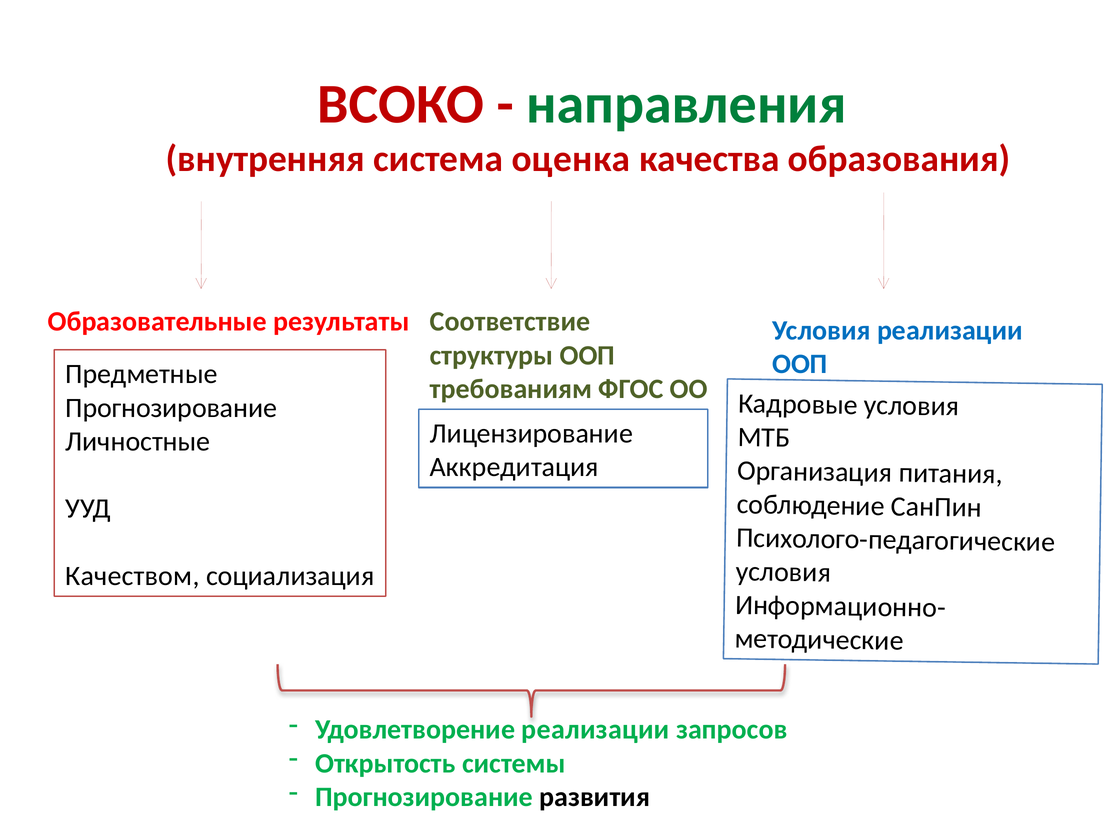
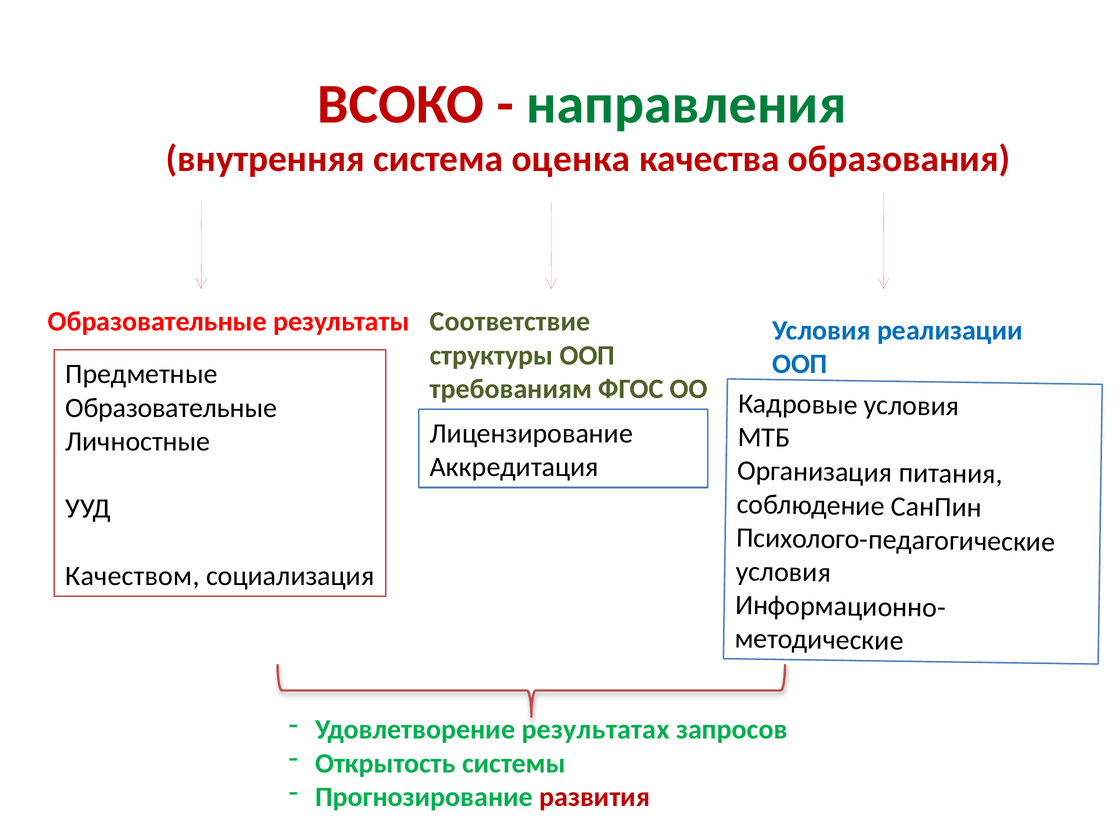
Прогнозирование: Прогнозирование -> Образовательные (171, 408)
Удовлетворение реализации: реализации -> результатах (595, 730)
развития colour: black -> red (595, 797)
